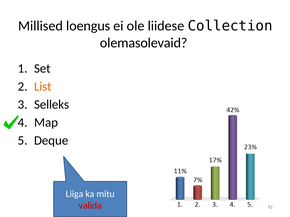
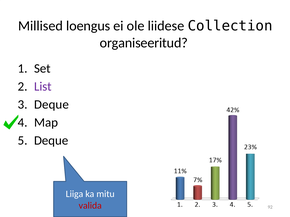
olemasolevaid: olemasolevaid -> organiseeritud (144, 43)
List colour: orange -> purple (43, 87)
Selleks: Selleks -> Deque (51, 105)
